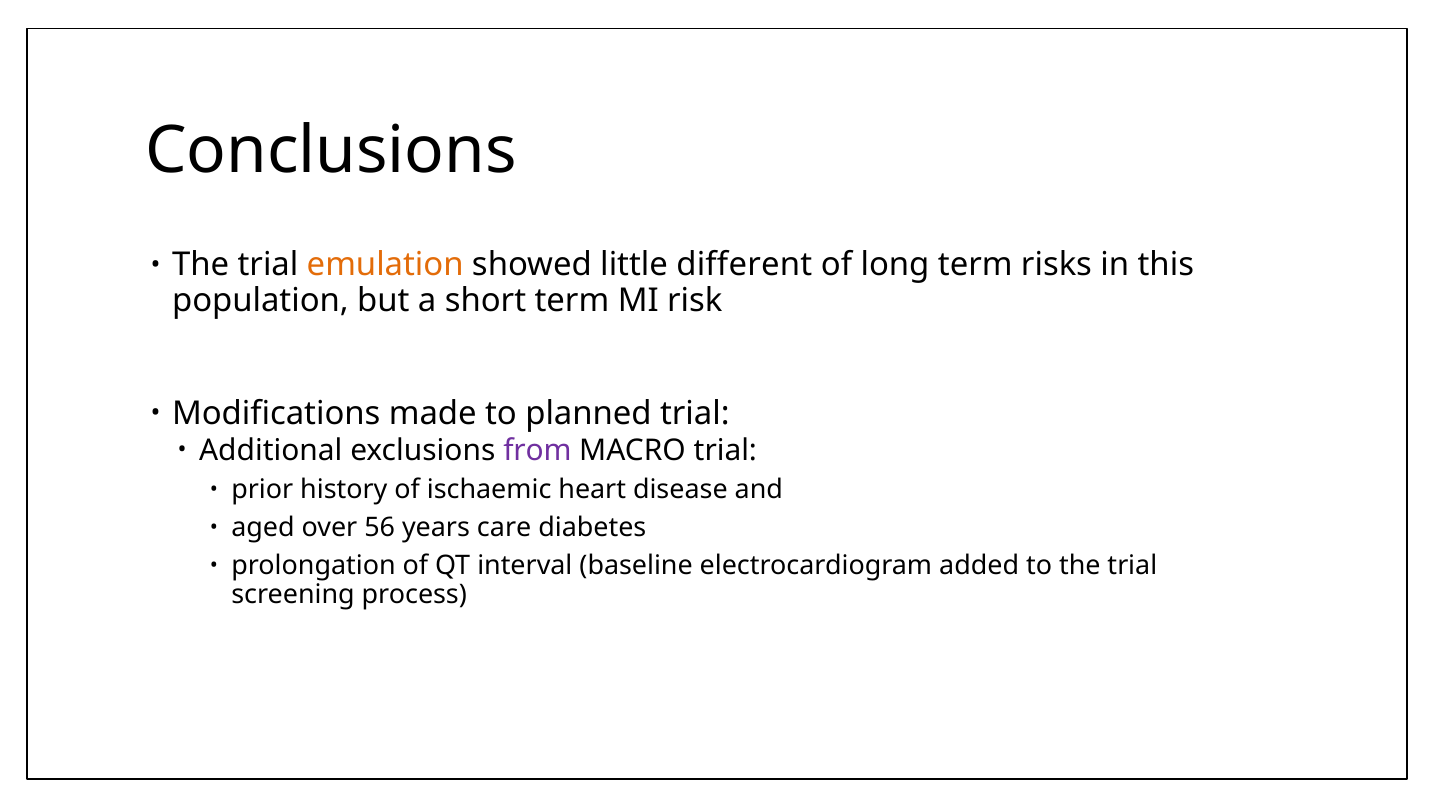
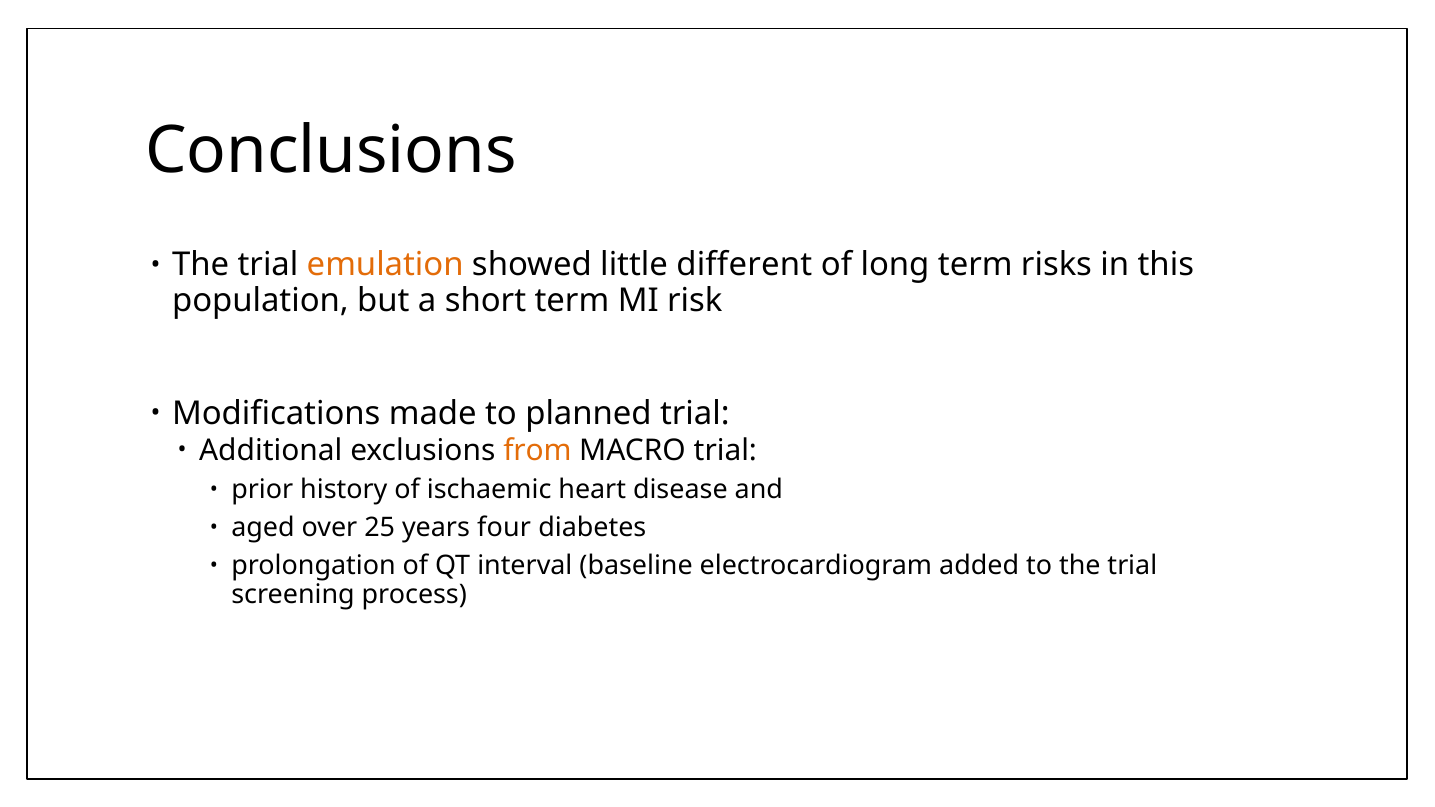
from colour: purple -> orange (537, 450)
56: 56 -> 25 (380, 528)
care: care -> four (504, 528)
